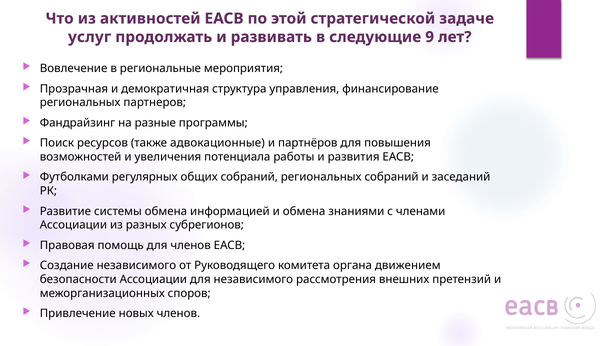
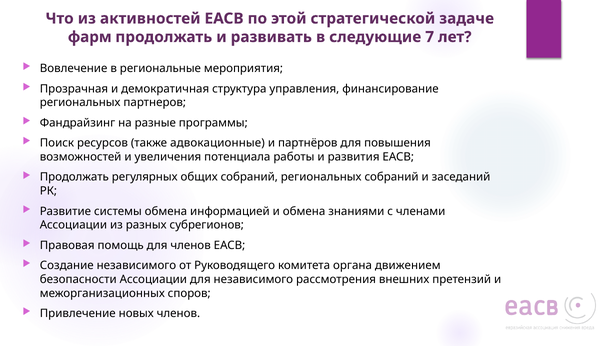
услуг: услуг -> фарм (90, 37)
9: 9 -> 7 (430, 37)
Футболками: Футболками -> Продолжать (74, 177)
